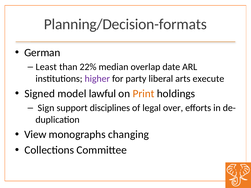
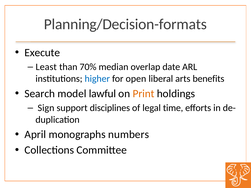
German: German -> Execute (42, 53)
22%: 22% -> 70% (88, 67)
higher colour: purple -> blue (97, 79)
party: party -> open (136, 79)
execute: execute -> benefits (208, 79)
Signed: Signed -> Search (40, 94)
over: over -> time (173, 108)
View: View -> April (35, 135)
changing: changing -> numbers (129, 135)
